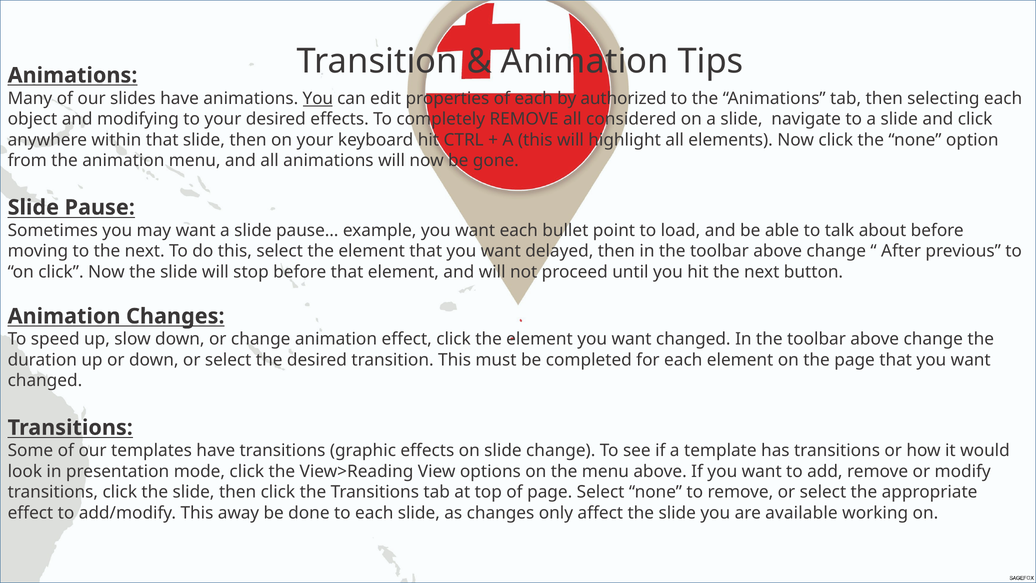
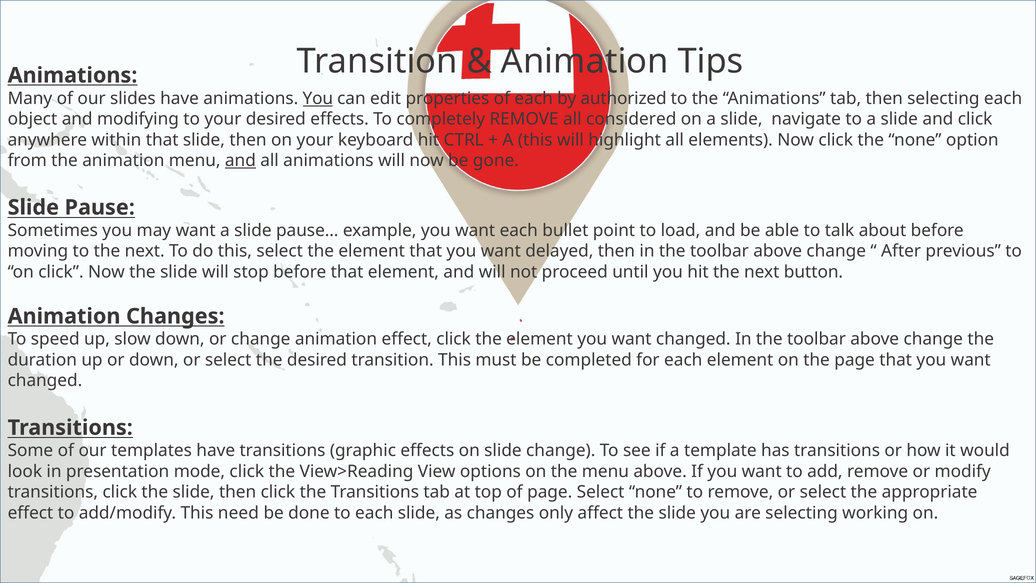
and underline: none -> present (240, 160)
away: away -> need (238, 513)
are available: available -> selecting (802, 513)
